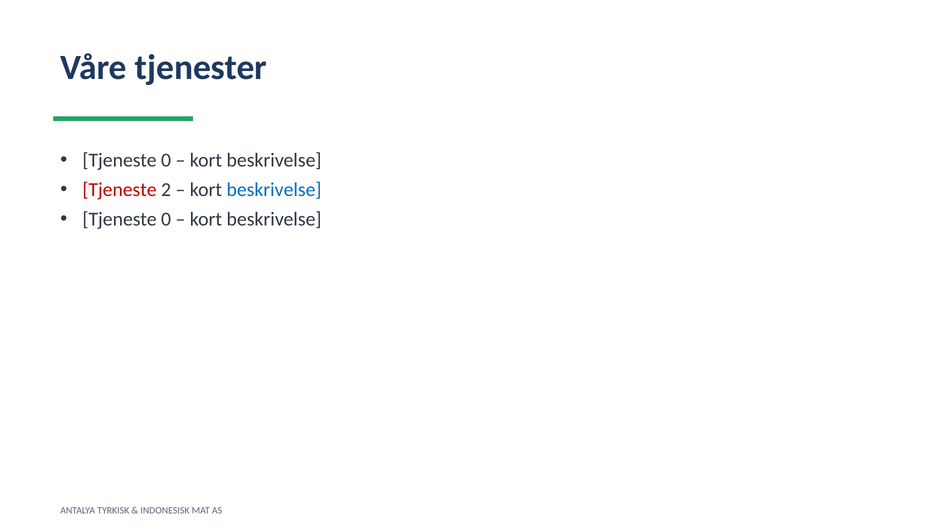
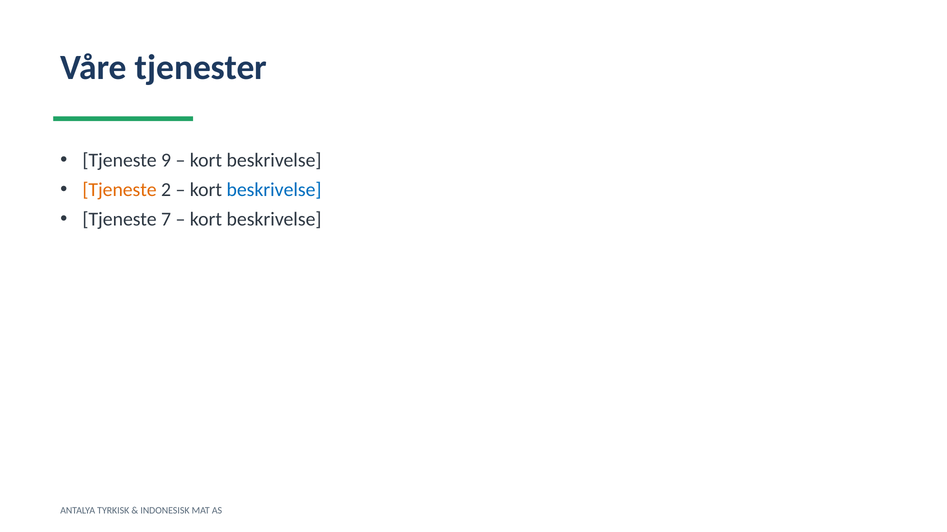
0: 0 -> 9 (166, 160)
Tjeneste colour: red -> orange (120, 190)
0: 0 -> 7 (166, 220)
